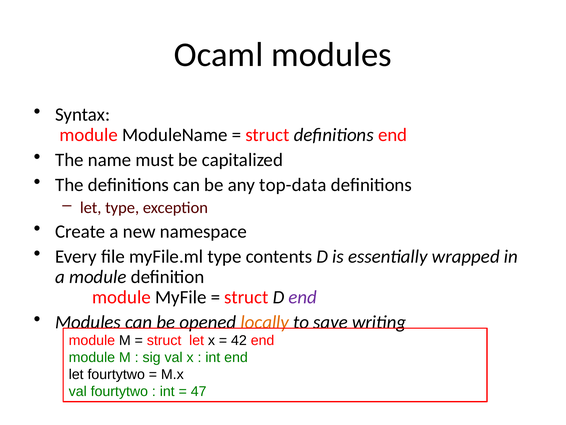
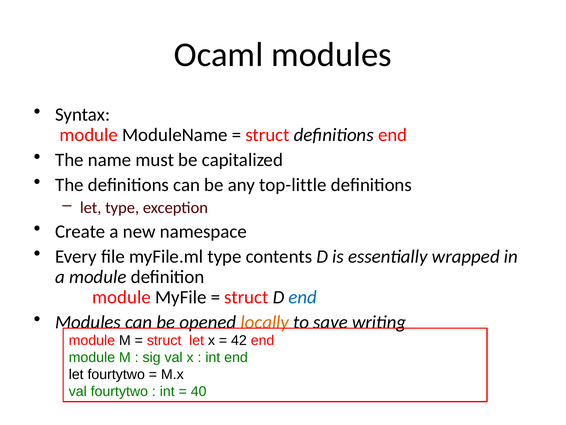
top-data: top-data -> top-little (293, 185)
end colour: purple -> blue (303, 297)
47: 47 -> 40 (199, 391)
